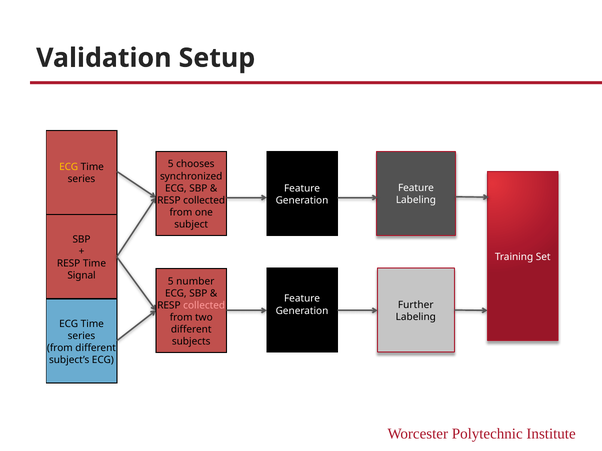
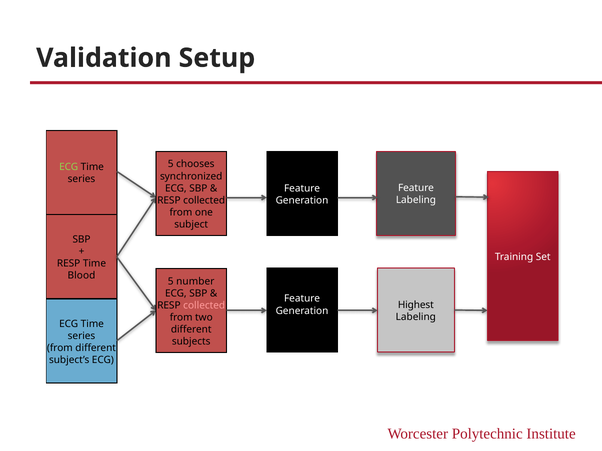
ECG colour: yellow -> light green (69, 167)
Signal: Signal -> Blood (81, 276)
Further: Further -> Highest (416, 305)
